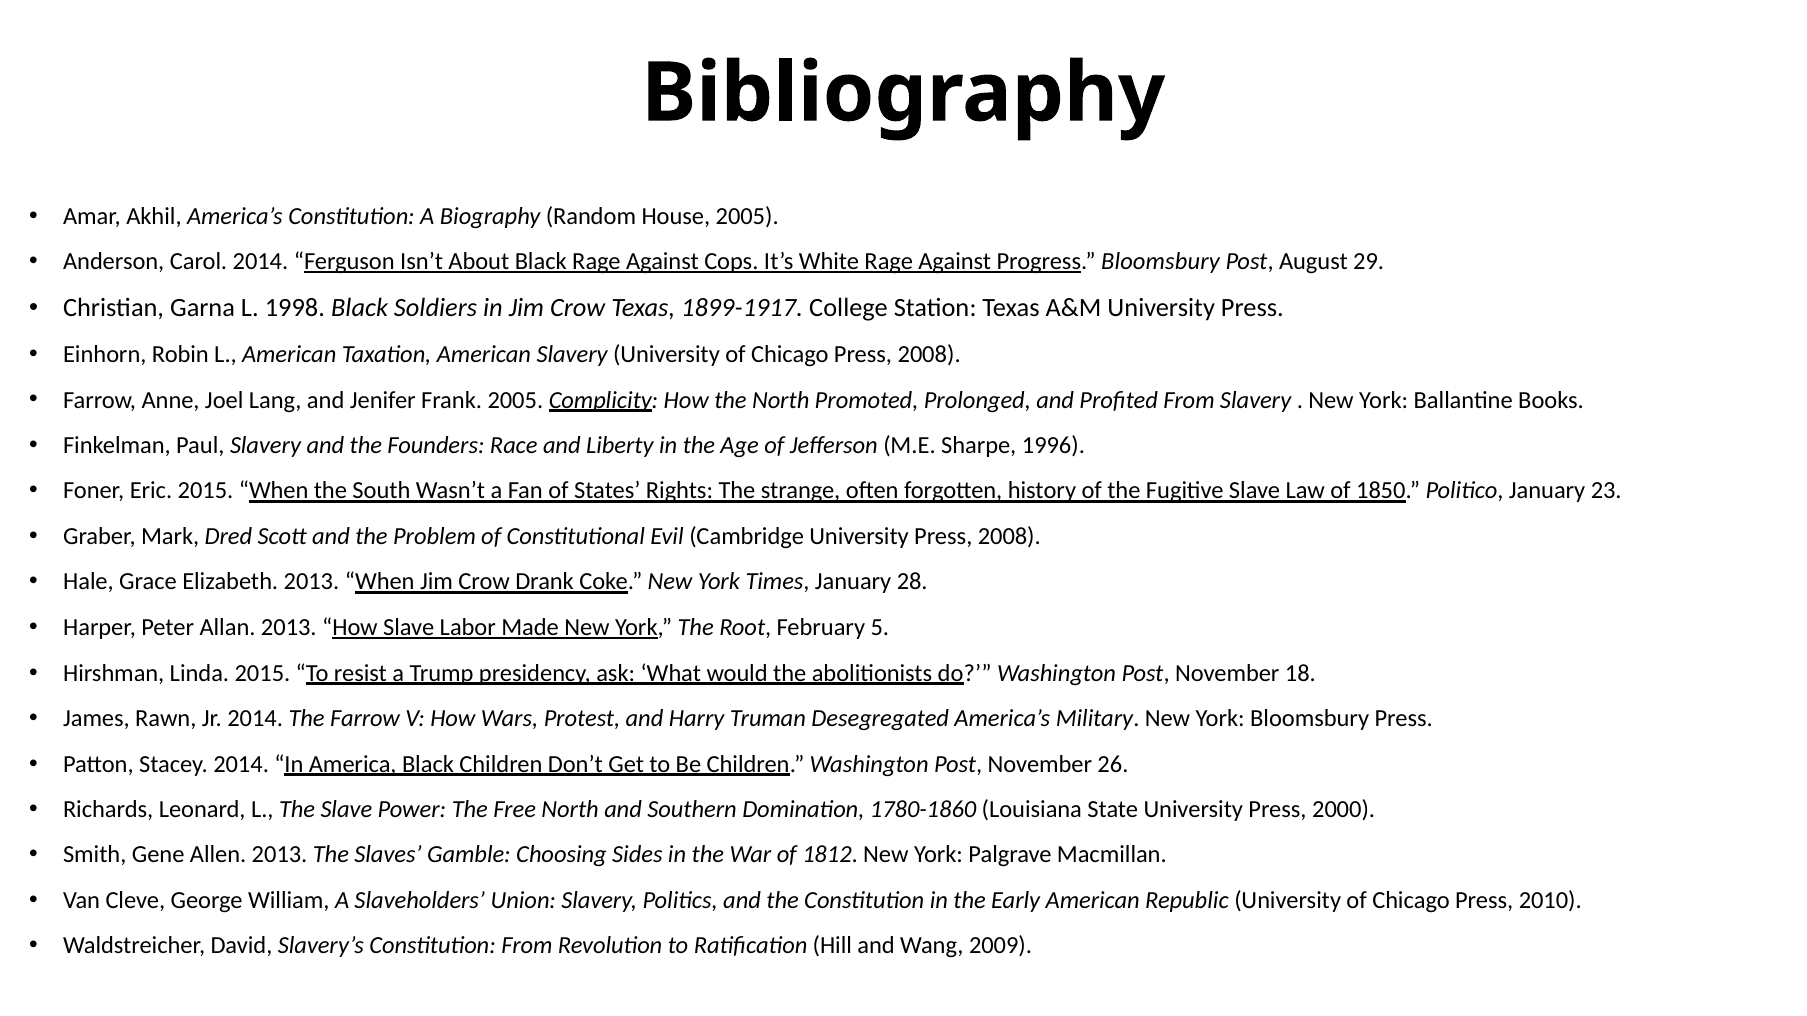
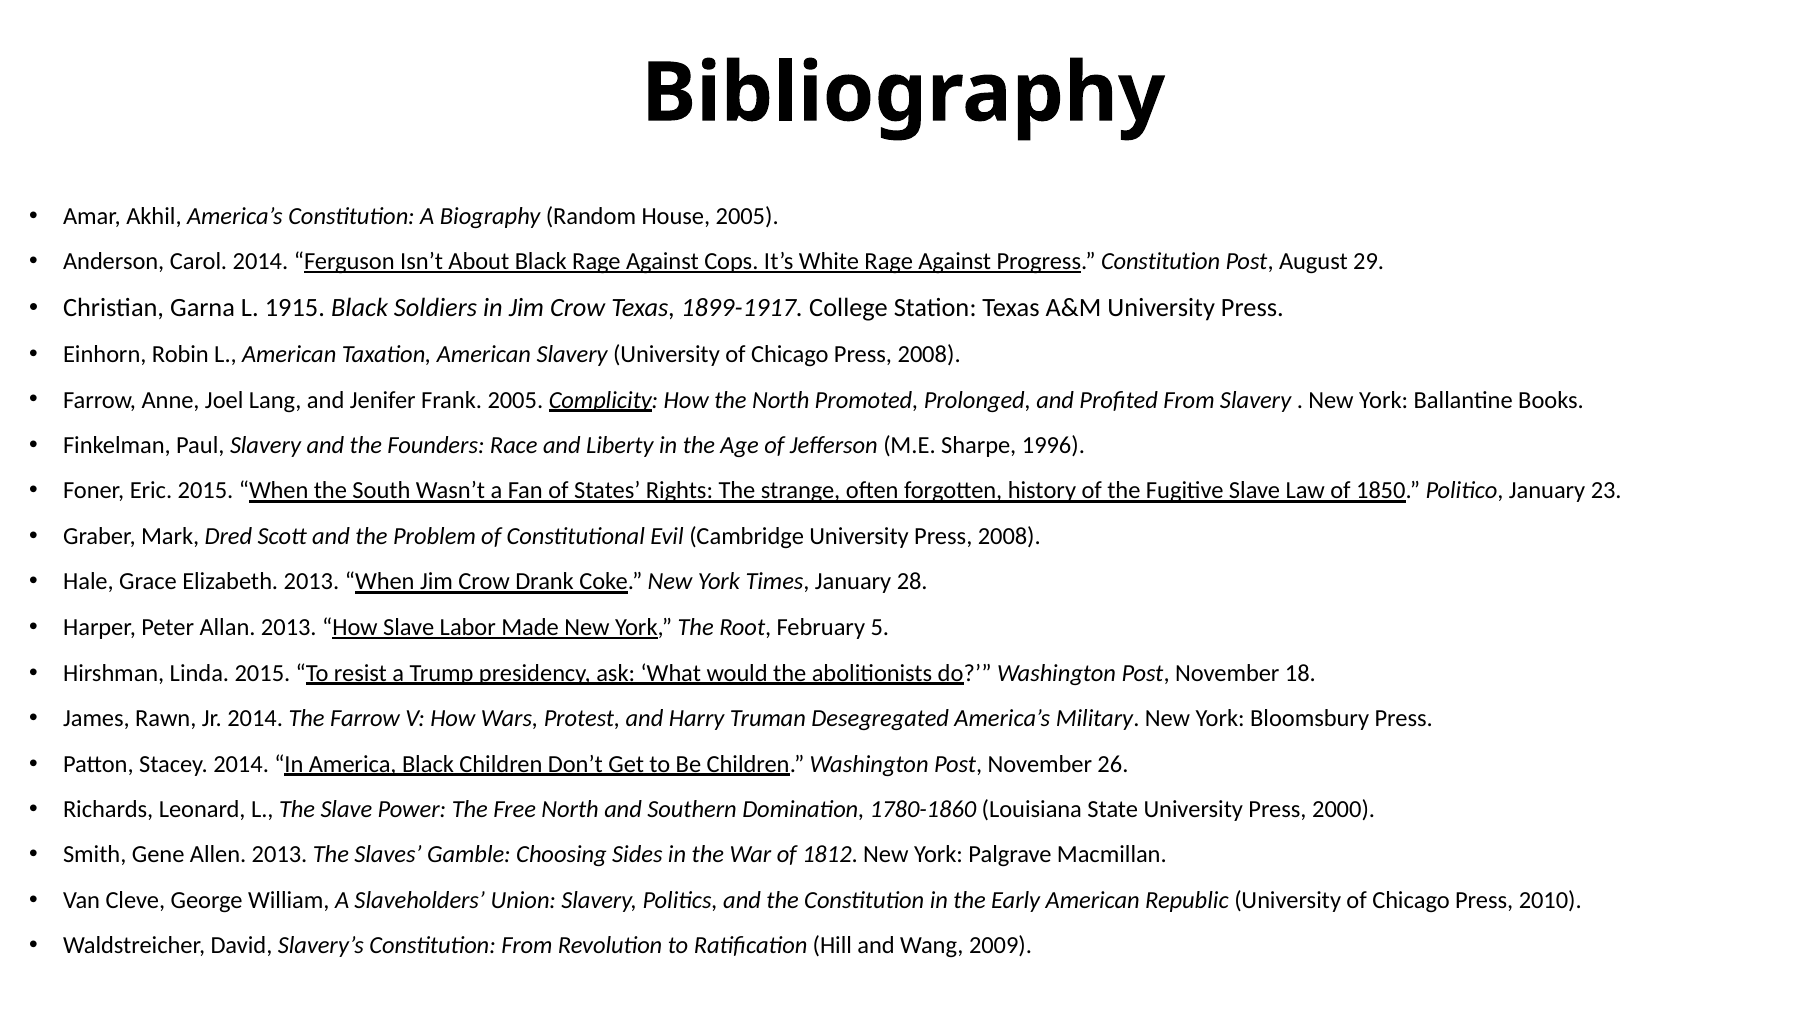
Progress Bloomsbury: Bloomsbury -> Constitution (1161, 262)
1998: 1998 -> 1915 (295, 308)
